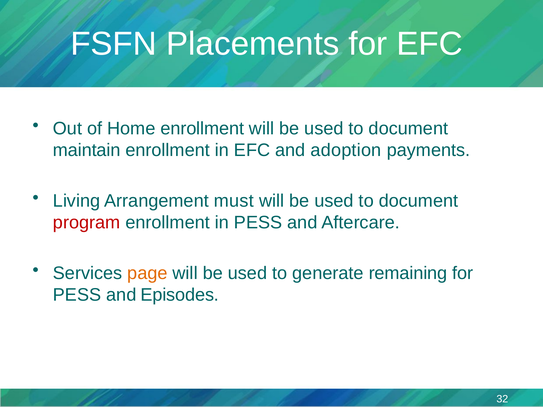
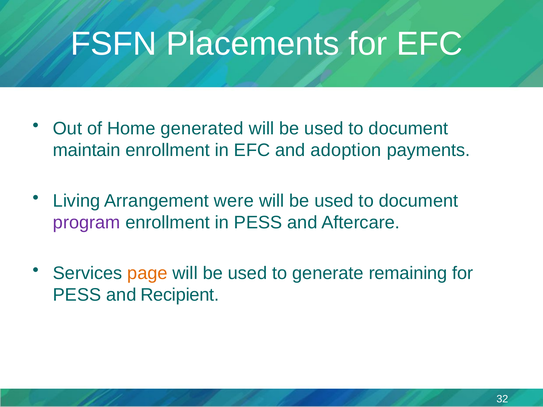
Home enrollment: enrollment -> generated (202, 129)
must: must -> were (234, 201)
program colour: red -> purple (87, 223)
Episodes: Episodes -> Recipient (180, 295)
